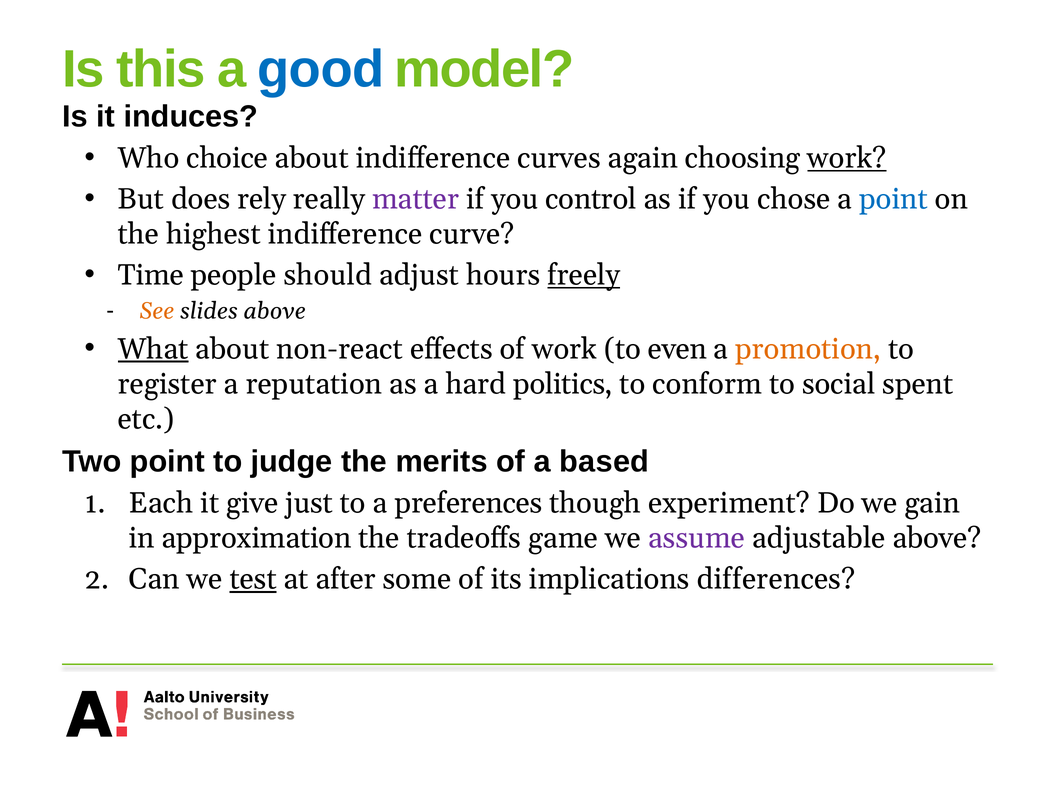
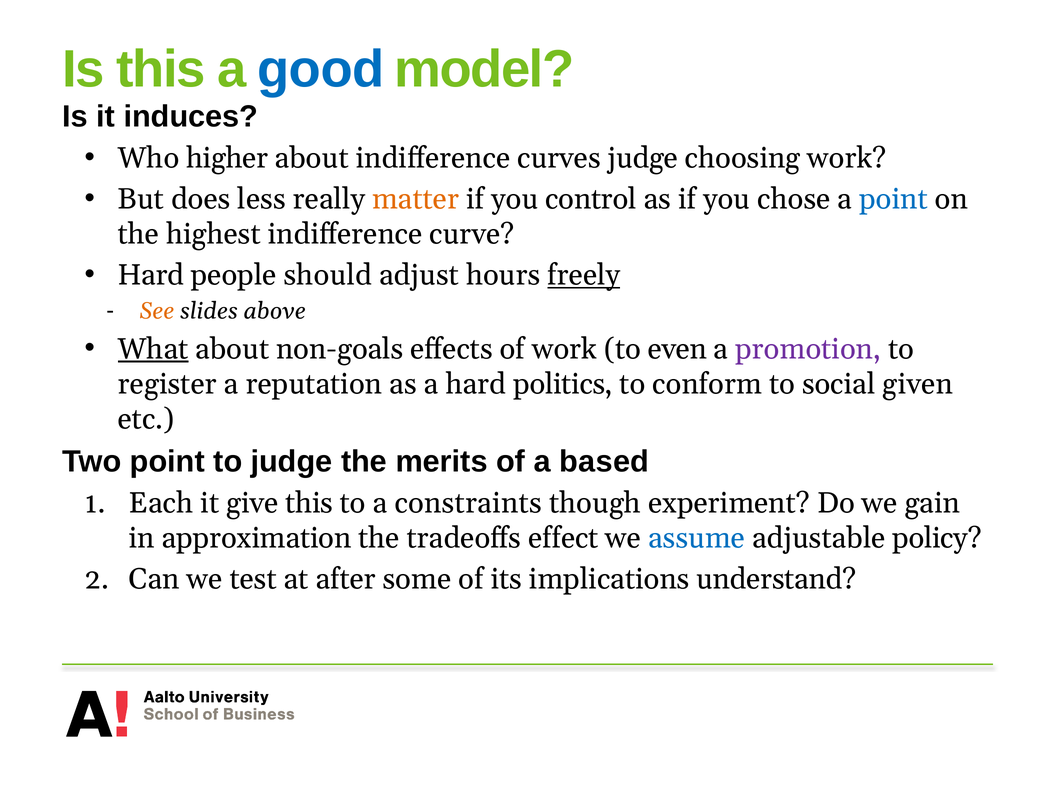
choice: choice -> higher (227, 158)
curves again: again -> judge (643, 158)
work underline: present -> none (847, 158)
rely: rely -> less (262, 199)
matter colour: purple -> orange (416, 199)
Time: Time -> Hard (151, 275)
non-react: non-react -> non-goals (340, 349)
promotion colour: orange -> purple (808, 349)
spent: spent -> given (918, 384)
give just: just -> this (309, 503)
preferences: preferences -> constraints (468, 503)
game: game -> effect (563, 538)
assume colour: purple -> blue (697, 538)
adjustable above: above -> policy (937, 538)
test underline: present -> none (253, 579)
differences: differences -> understand (776, 579)
